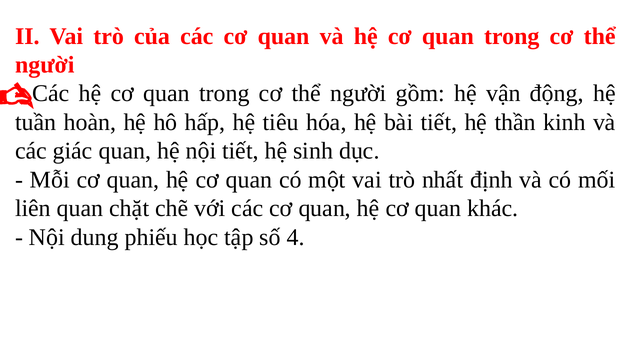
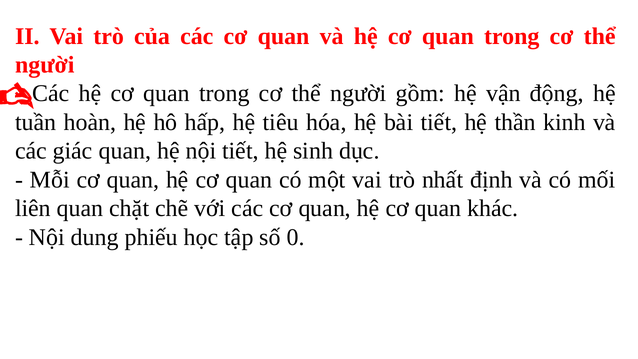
4: 4 -> 0 (296, 237)
